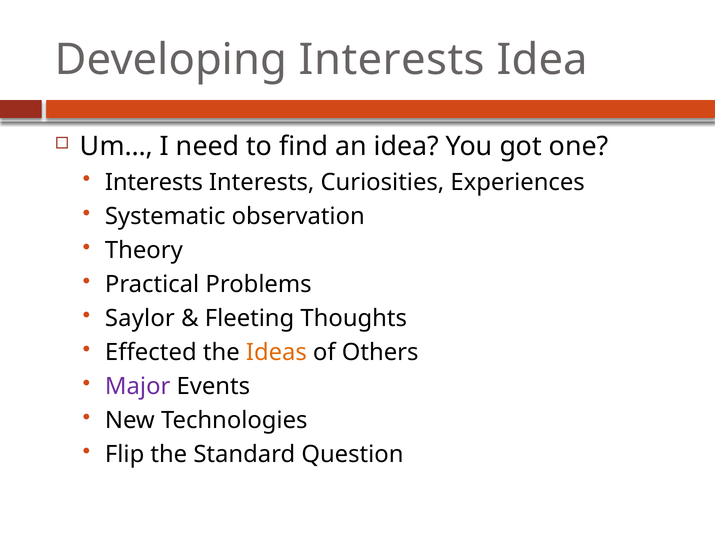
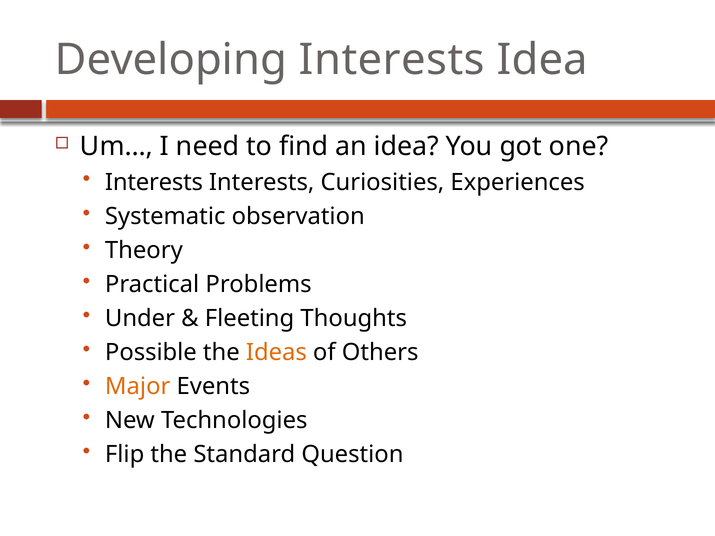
Saylor: Saylor -> Under (140, 319)
Effected: Effected -> Possible (151, 353)
Major colour: purple -> orange (138, 387)
